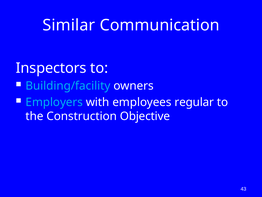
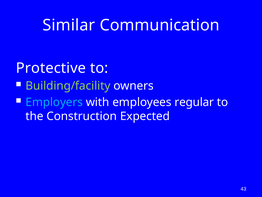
Inspectors: Inspectors -> Protective (51, 68)
Building/facility colour: light blue -> light green (68, 86)
Objective: Objective -> Expected (145, 116)
